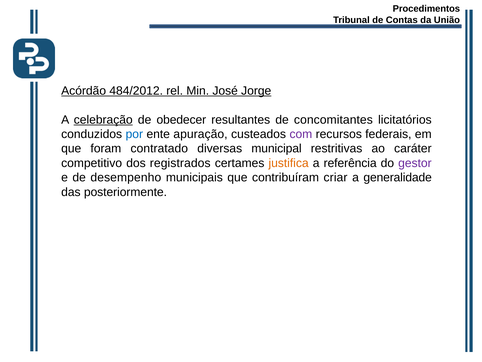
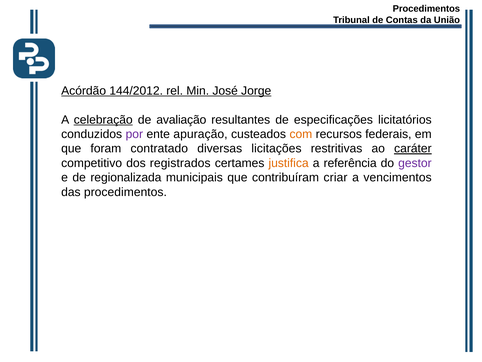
484/2012: 484/2012 -> 144/2012 (136, 91)
obedecer: obedecer -> avaliação (181, 120)
concomitantes: concomitantes -> especificações (333, 120)
por colour: blue -> purple (134, 134)
com colour: purple -> orange (301, 134)
municipal: municipal -> licitações (276, 148)
caráter underline: none -> present (413, 148)
desempenho: desempenho -> regionalizada (126, 177)
generalidade: generalidade -> vencimentos (398, 177)
das posteriormente: posteriormente -> procedimentos (125, 192)
